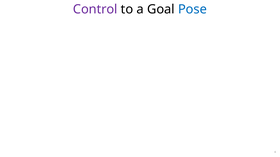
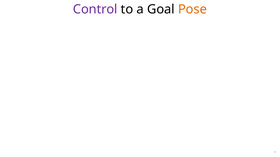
Pose colour: blue -> orange (192, 9)
